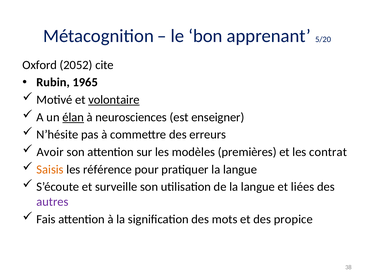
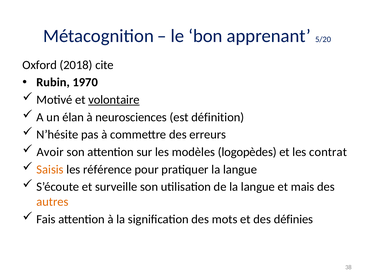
2052: 2052 -> 2018 (76, 65)
1965: 1965 -> 1970 (85, 83)
élan underline: present -> none (73, 117)
enseigner: enseigner -> définition (218, 117)
premières: premières -> logopèdes (247, 152)
liées: liées -> mais (303, 187)
autres colour: purple -> orange (52, 202)
propice: propice -> définies (293, 220)
